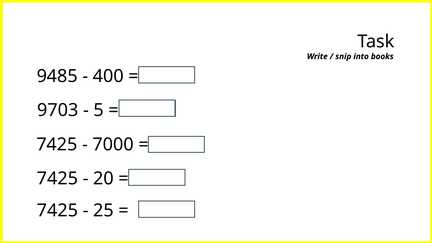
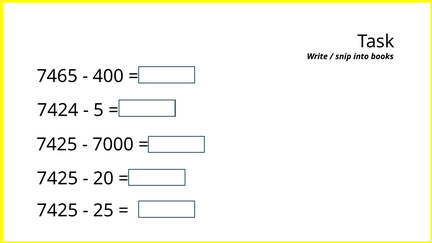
9485: 9485 -> 7465 (57, 76)
9703: 9703 -> 7424 (58, 110)
